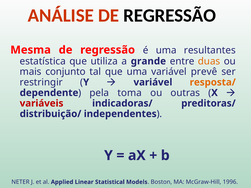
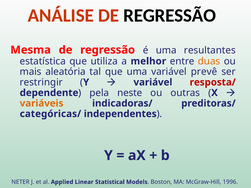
grande: grande -> melhor (148, 61)
conjunto: conjunto -> aleatória (66, 72)
resposta/ colour: orange -> red (213, 82)
toma: toma -> neste (130, 93)
variáveis colour: red -> orange (42, 103)
distribuição/: distribuição/ -> categóricas/ (50, 114)
